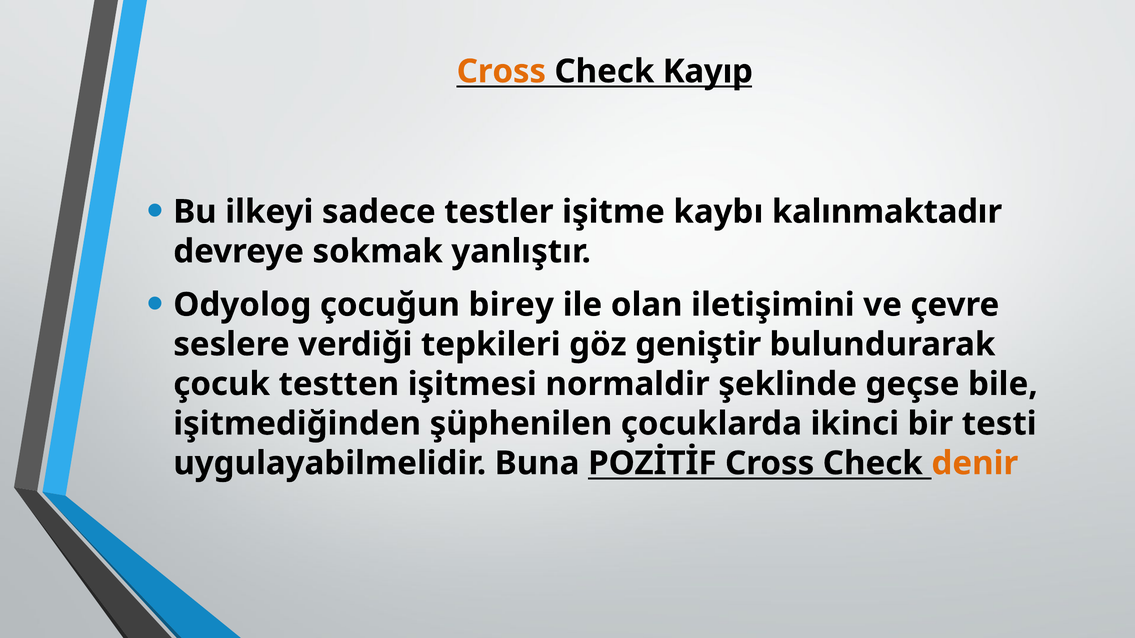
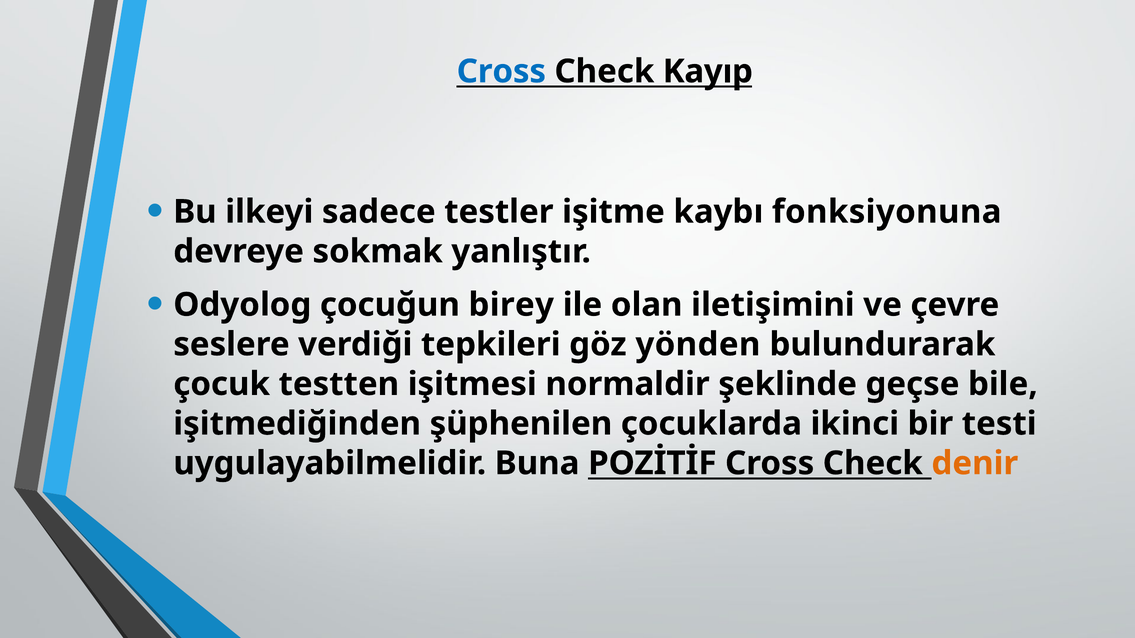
Cross colour: orange -> blue (501, 71)
kalınmaktadır: kalınmaktadır -> fonksiyonuna (887, 212)
geniştir: geniştir -> yönden (698, 345)
